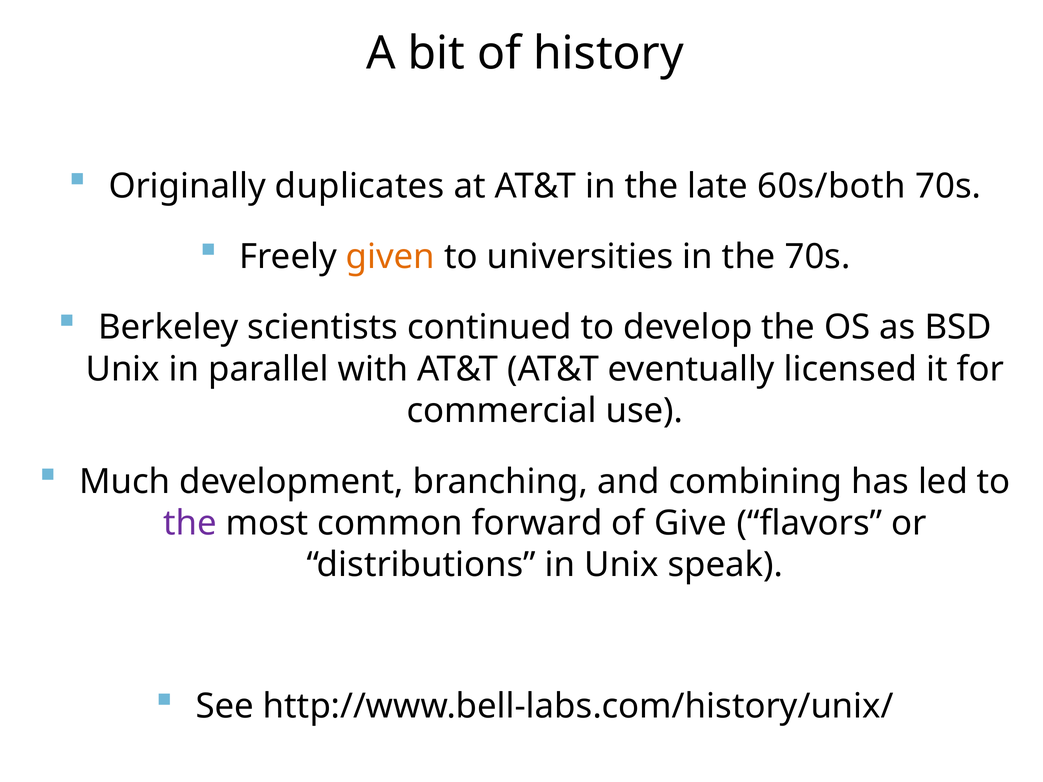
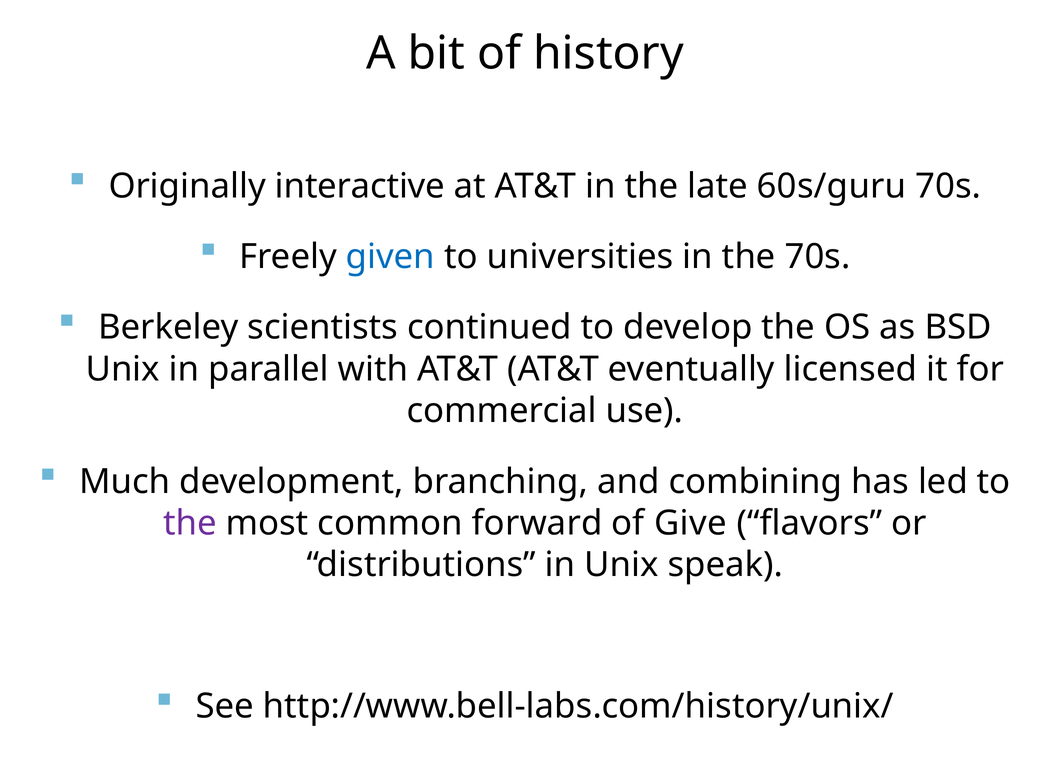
duplicates: duplicates -> interactive (360, 186)
60s/both: 60s/both -> 60s/guru (832, 186)
given colour: orange -> blue (390, 257)
